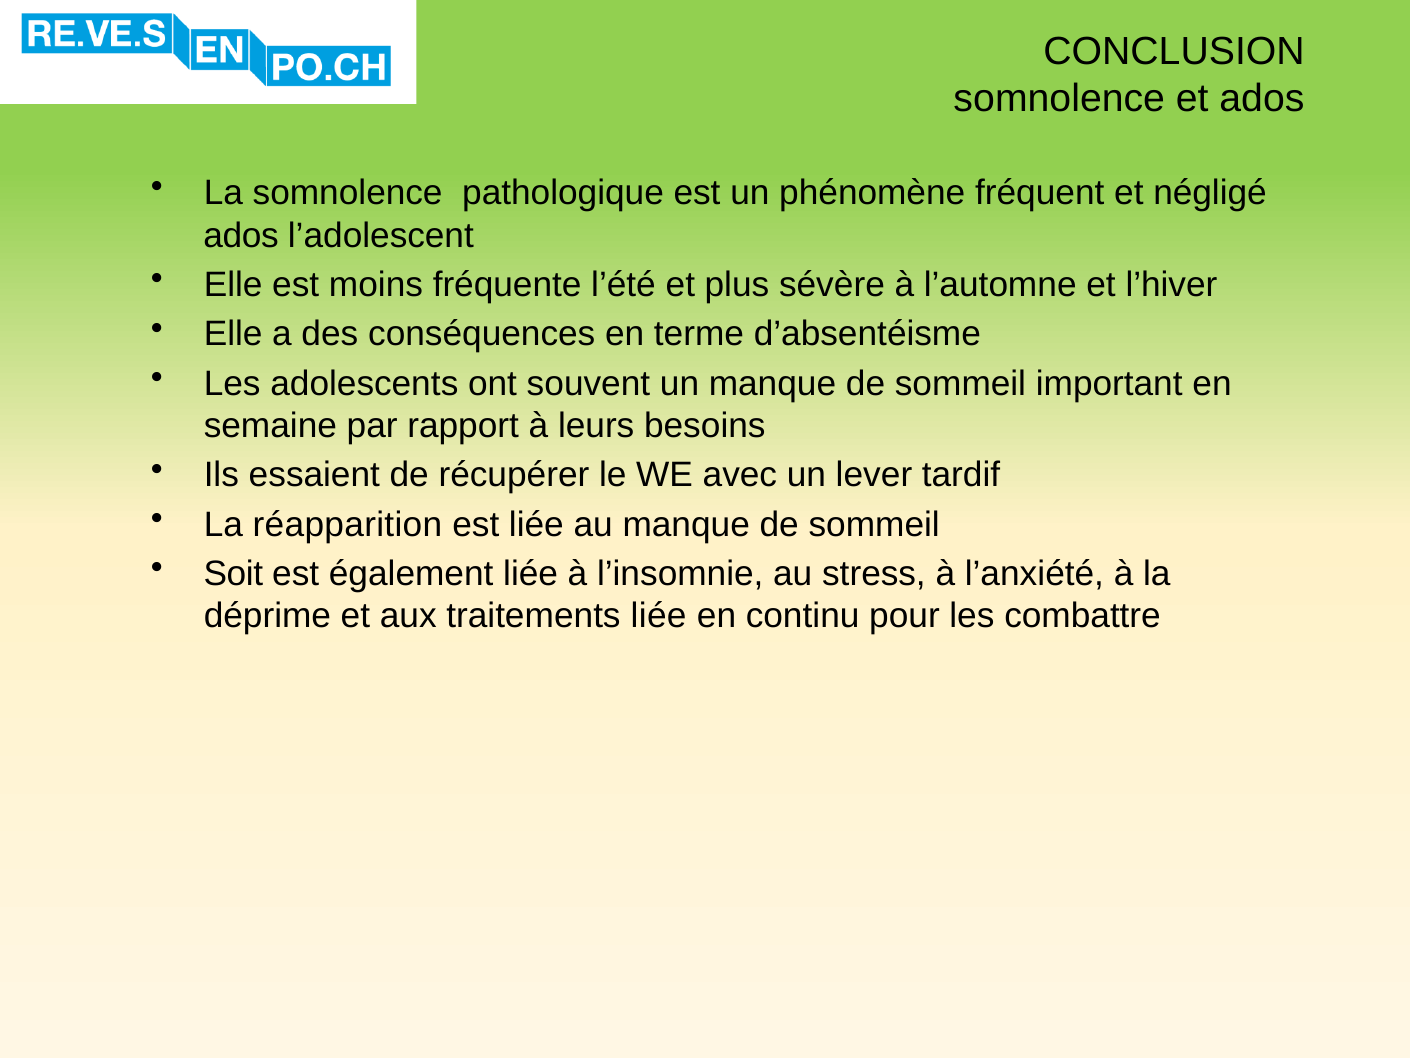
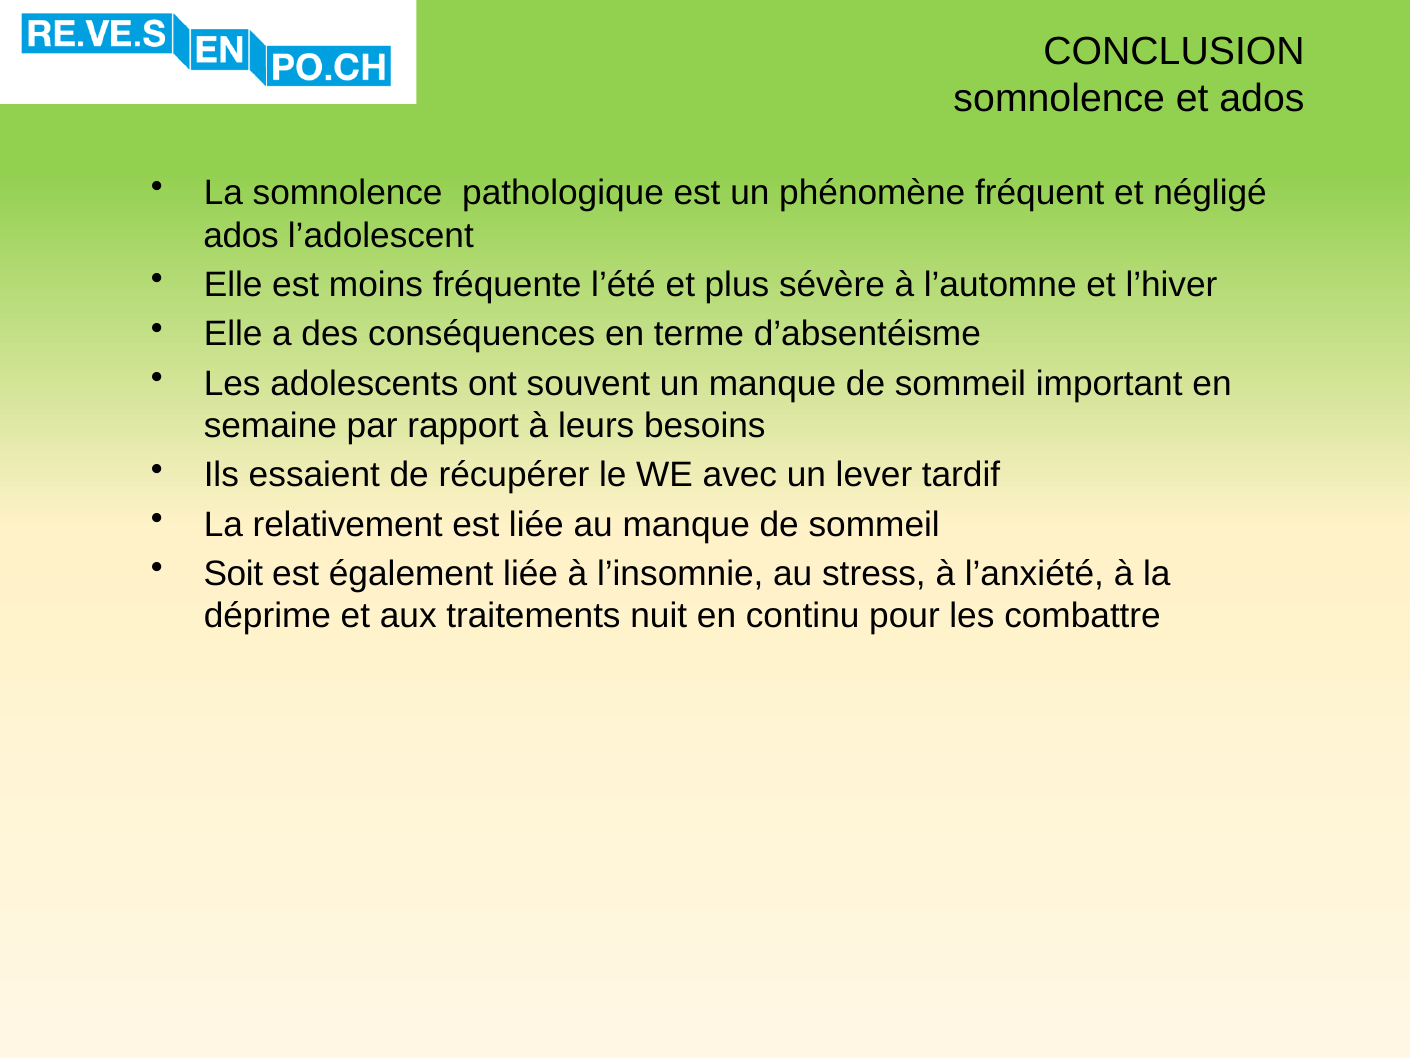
réapparition: réapparition -> relativement (348, 524)
traitements liée: liée -> nuit (659, 616)
